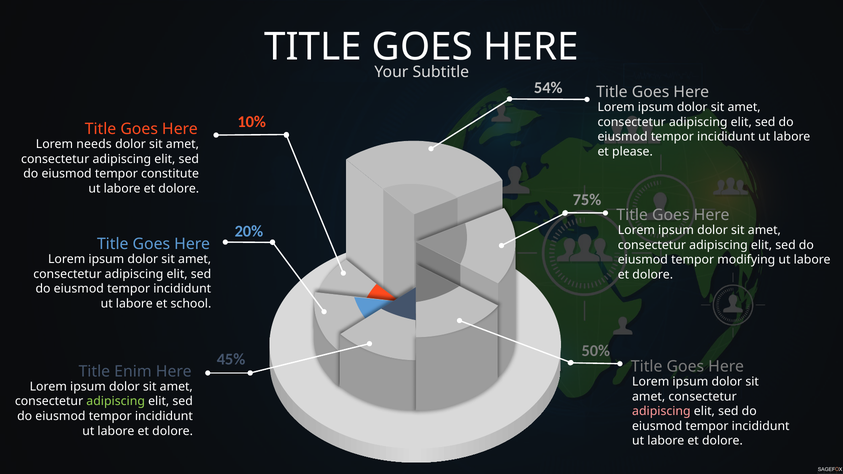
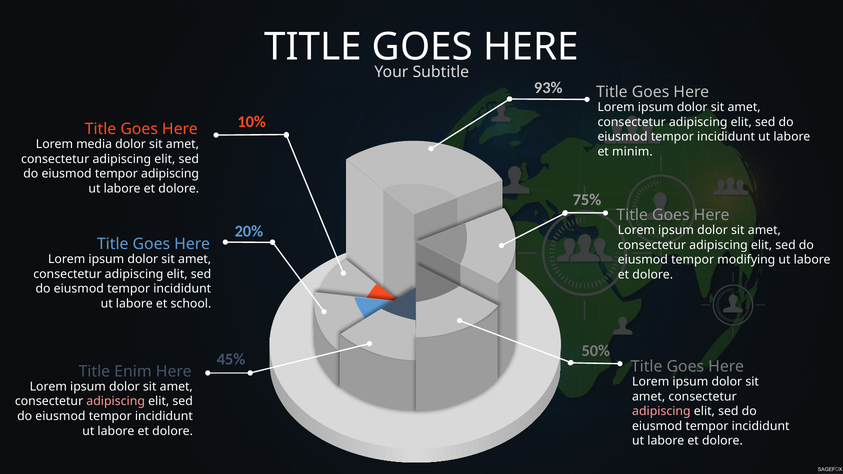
54%: 54% -> 93% (548, 88)
needs: needs -> media (94, 144)
please: please -> minim (632, 152)
tempor constitute: constitute -> adipiscing (170, 174)
adipiscing colour: light green -> pink (116, 402)
